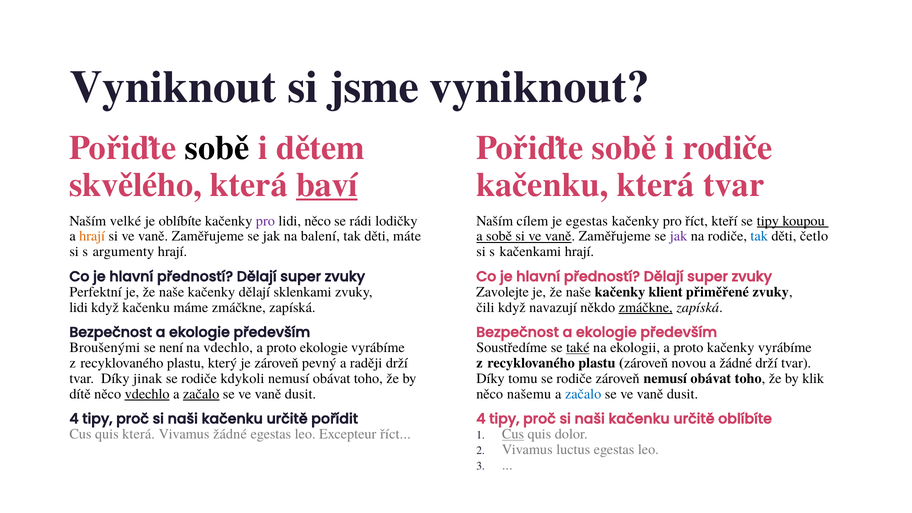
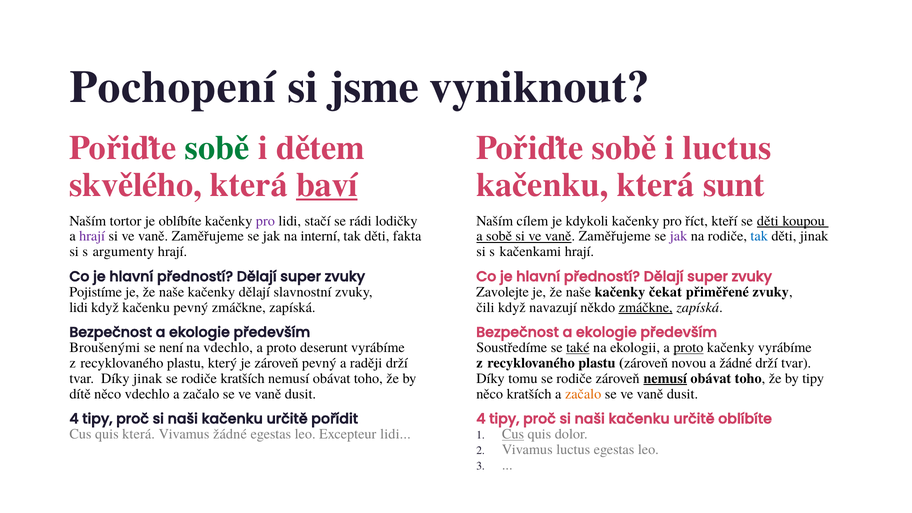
Vyniknout: Vyniknout -> Pochopení (173, 87)
sobě colour: black -> green (217, 148)
i rodiče: rodiče -> luctus (727, 148)
která tvar: tvar -> sunt (734, 185)
velké: velké -> tortor (126, 221)
lidi něco: něco -> stačí (318, 221)
je egestas: egestas -> kdykoli (587, 221)
se tipy: tipy -> děti (768, 221)
hrají colour: orange -> purple (92, 236)
balení: balení -> interní (320, 236)
máte: máte -> fakta (407, 236)
děti četlo: četlo -> jinak (814, 236)
Perfektní: Perfektní -> Pojistíme (96, 292)
sklenkami: sklenkami -> slavnostní (303, 292)
klient: klient -> čekat (665, 292)
kačenku máme: máme -> pevný (191, 307)
proto ekologie: ekologie -> deserunt (324, 348)
proto underline: none -> present (688, 348)
rodiče kdykoli: kdykoli -> kratších (243, 378)
nemusí underline: none -> present (665, 378)
by klik: klik -> tipy (813, 378)
vdechlo underline: present -> none (147, 394)
začalo underline: present -> none (201, 394)
něco našemu: našemu -> kratších (529, 394)
začalo colour: blue -> orange (583, 394)
Excepteur říct: říct -> lidi (395, 434)
